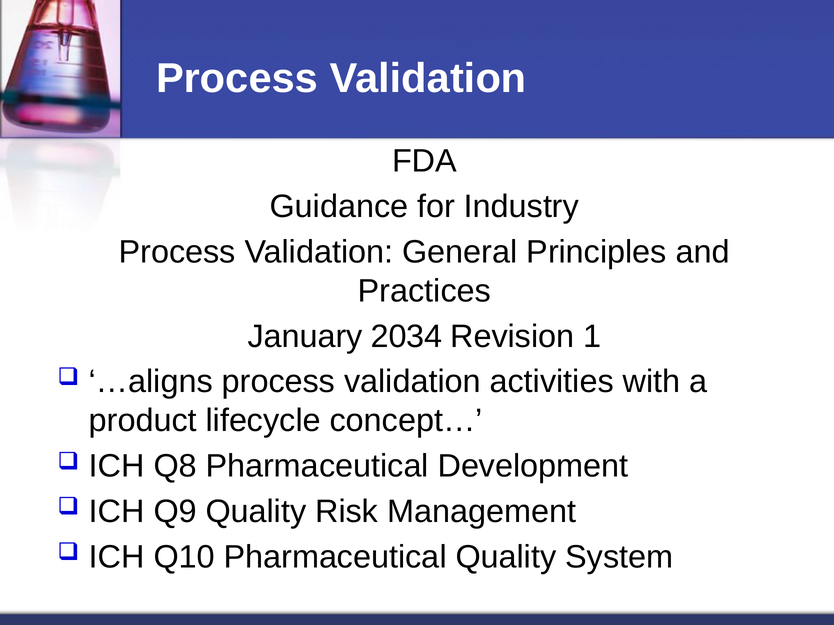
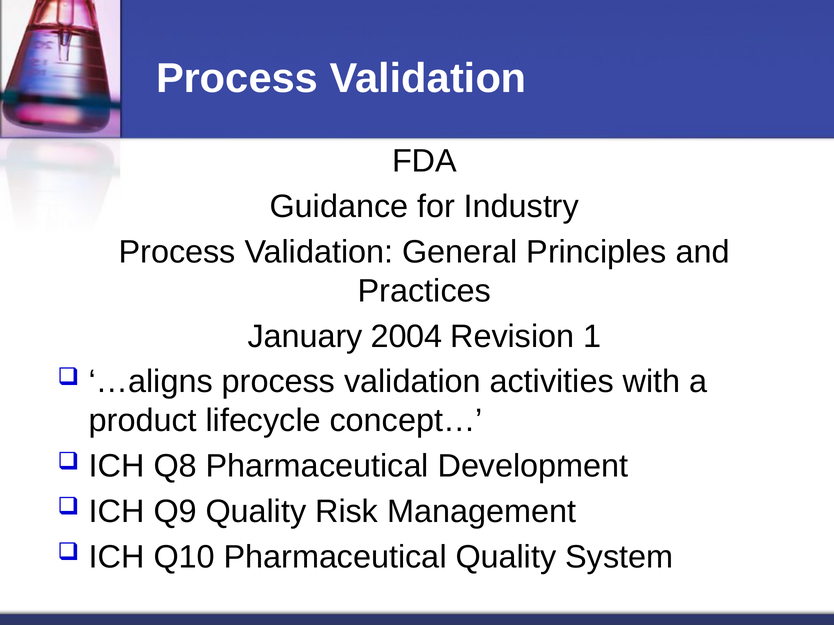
2034: 2034 -> 2004 (407, 337)
